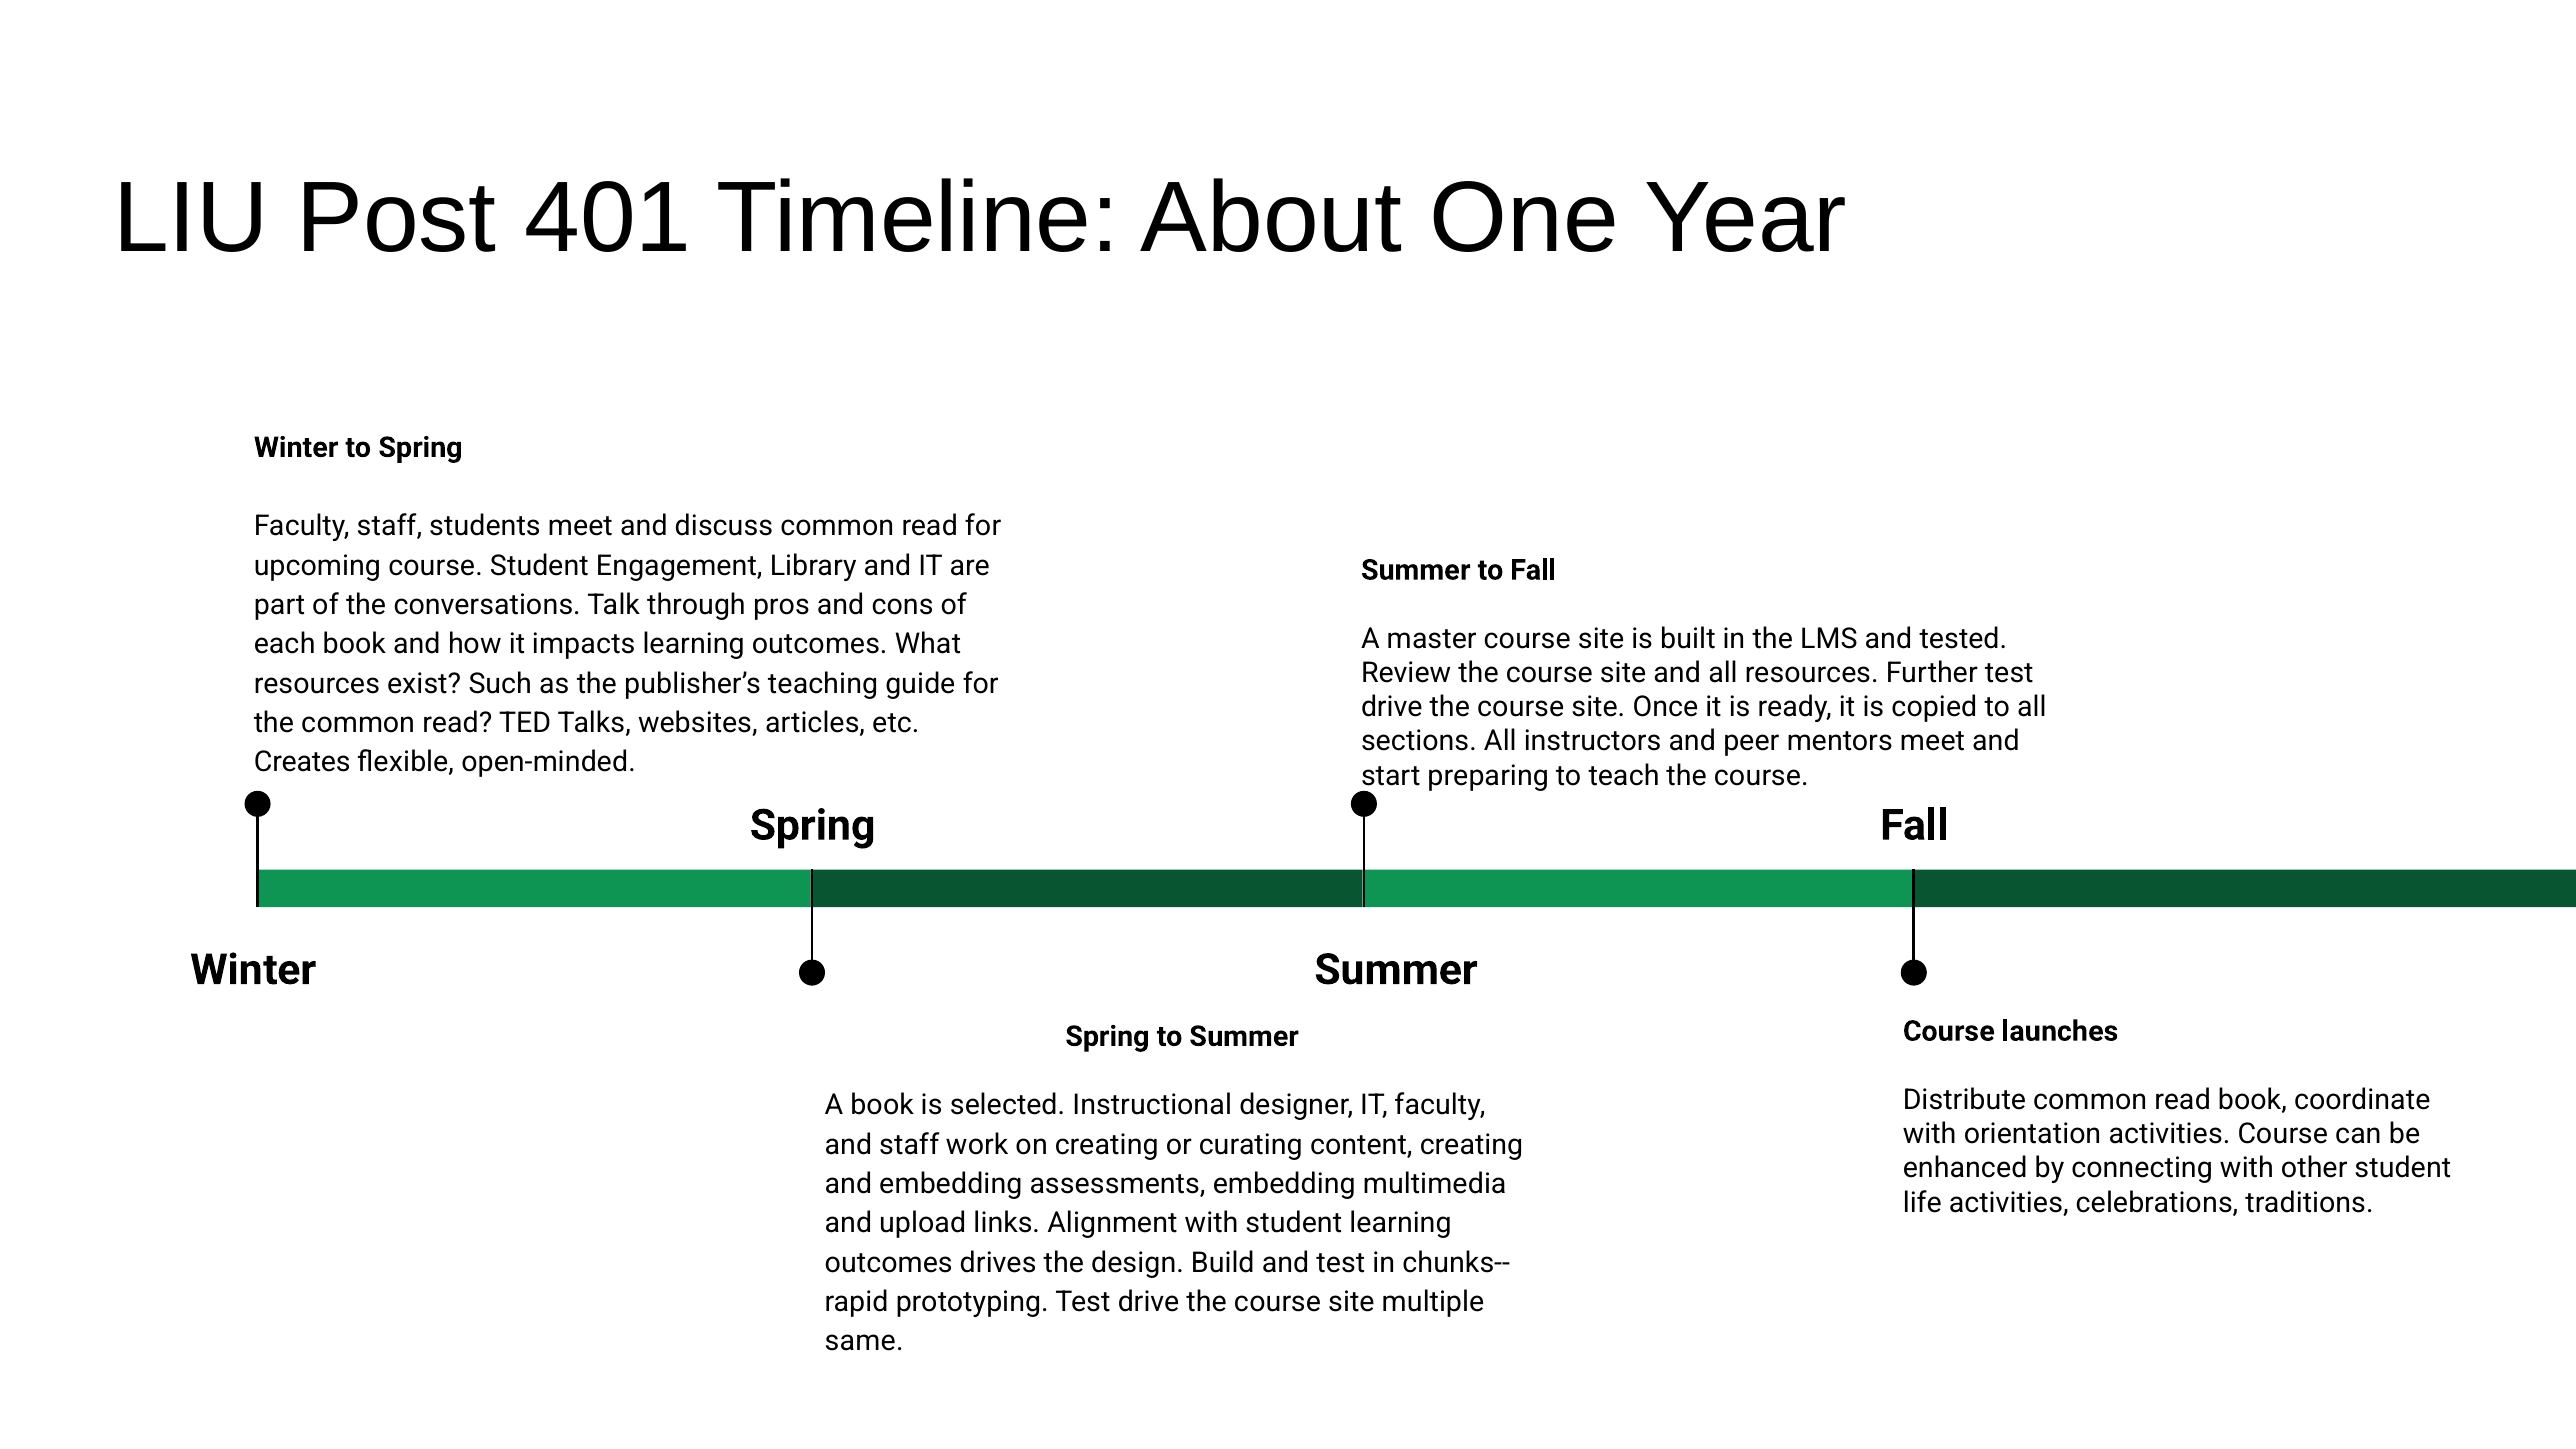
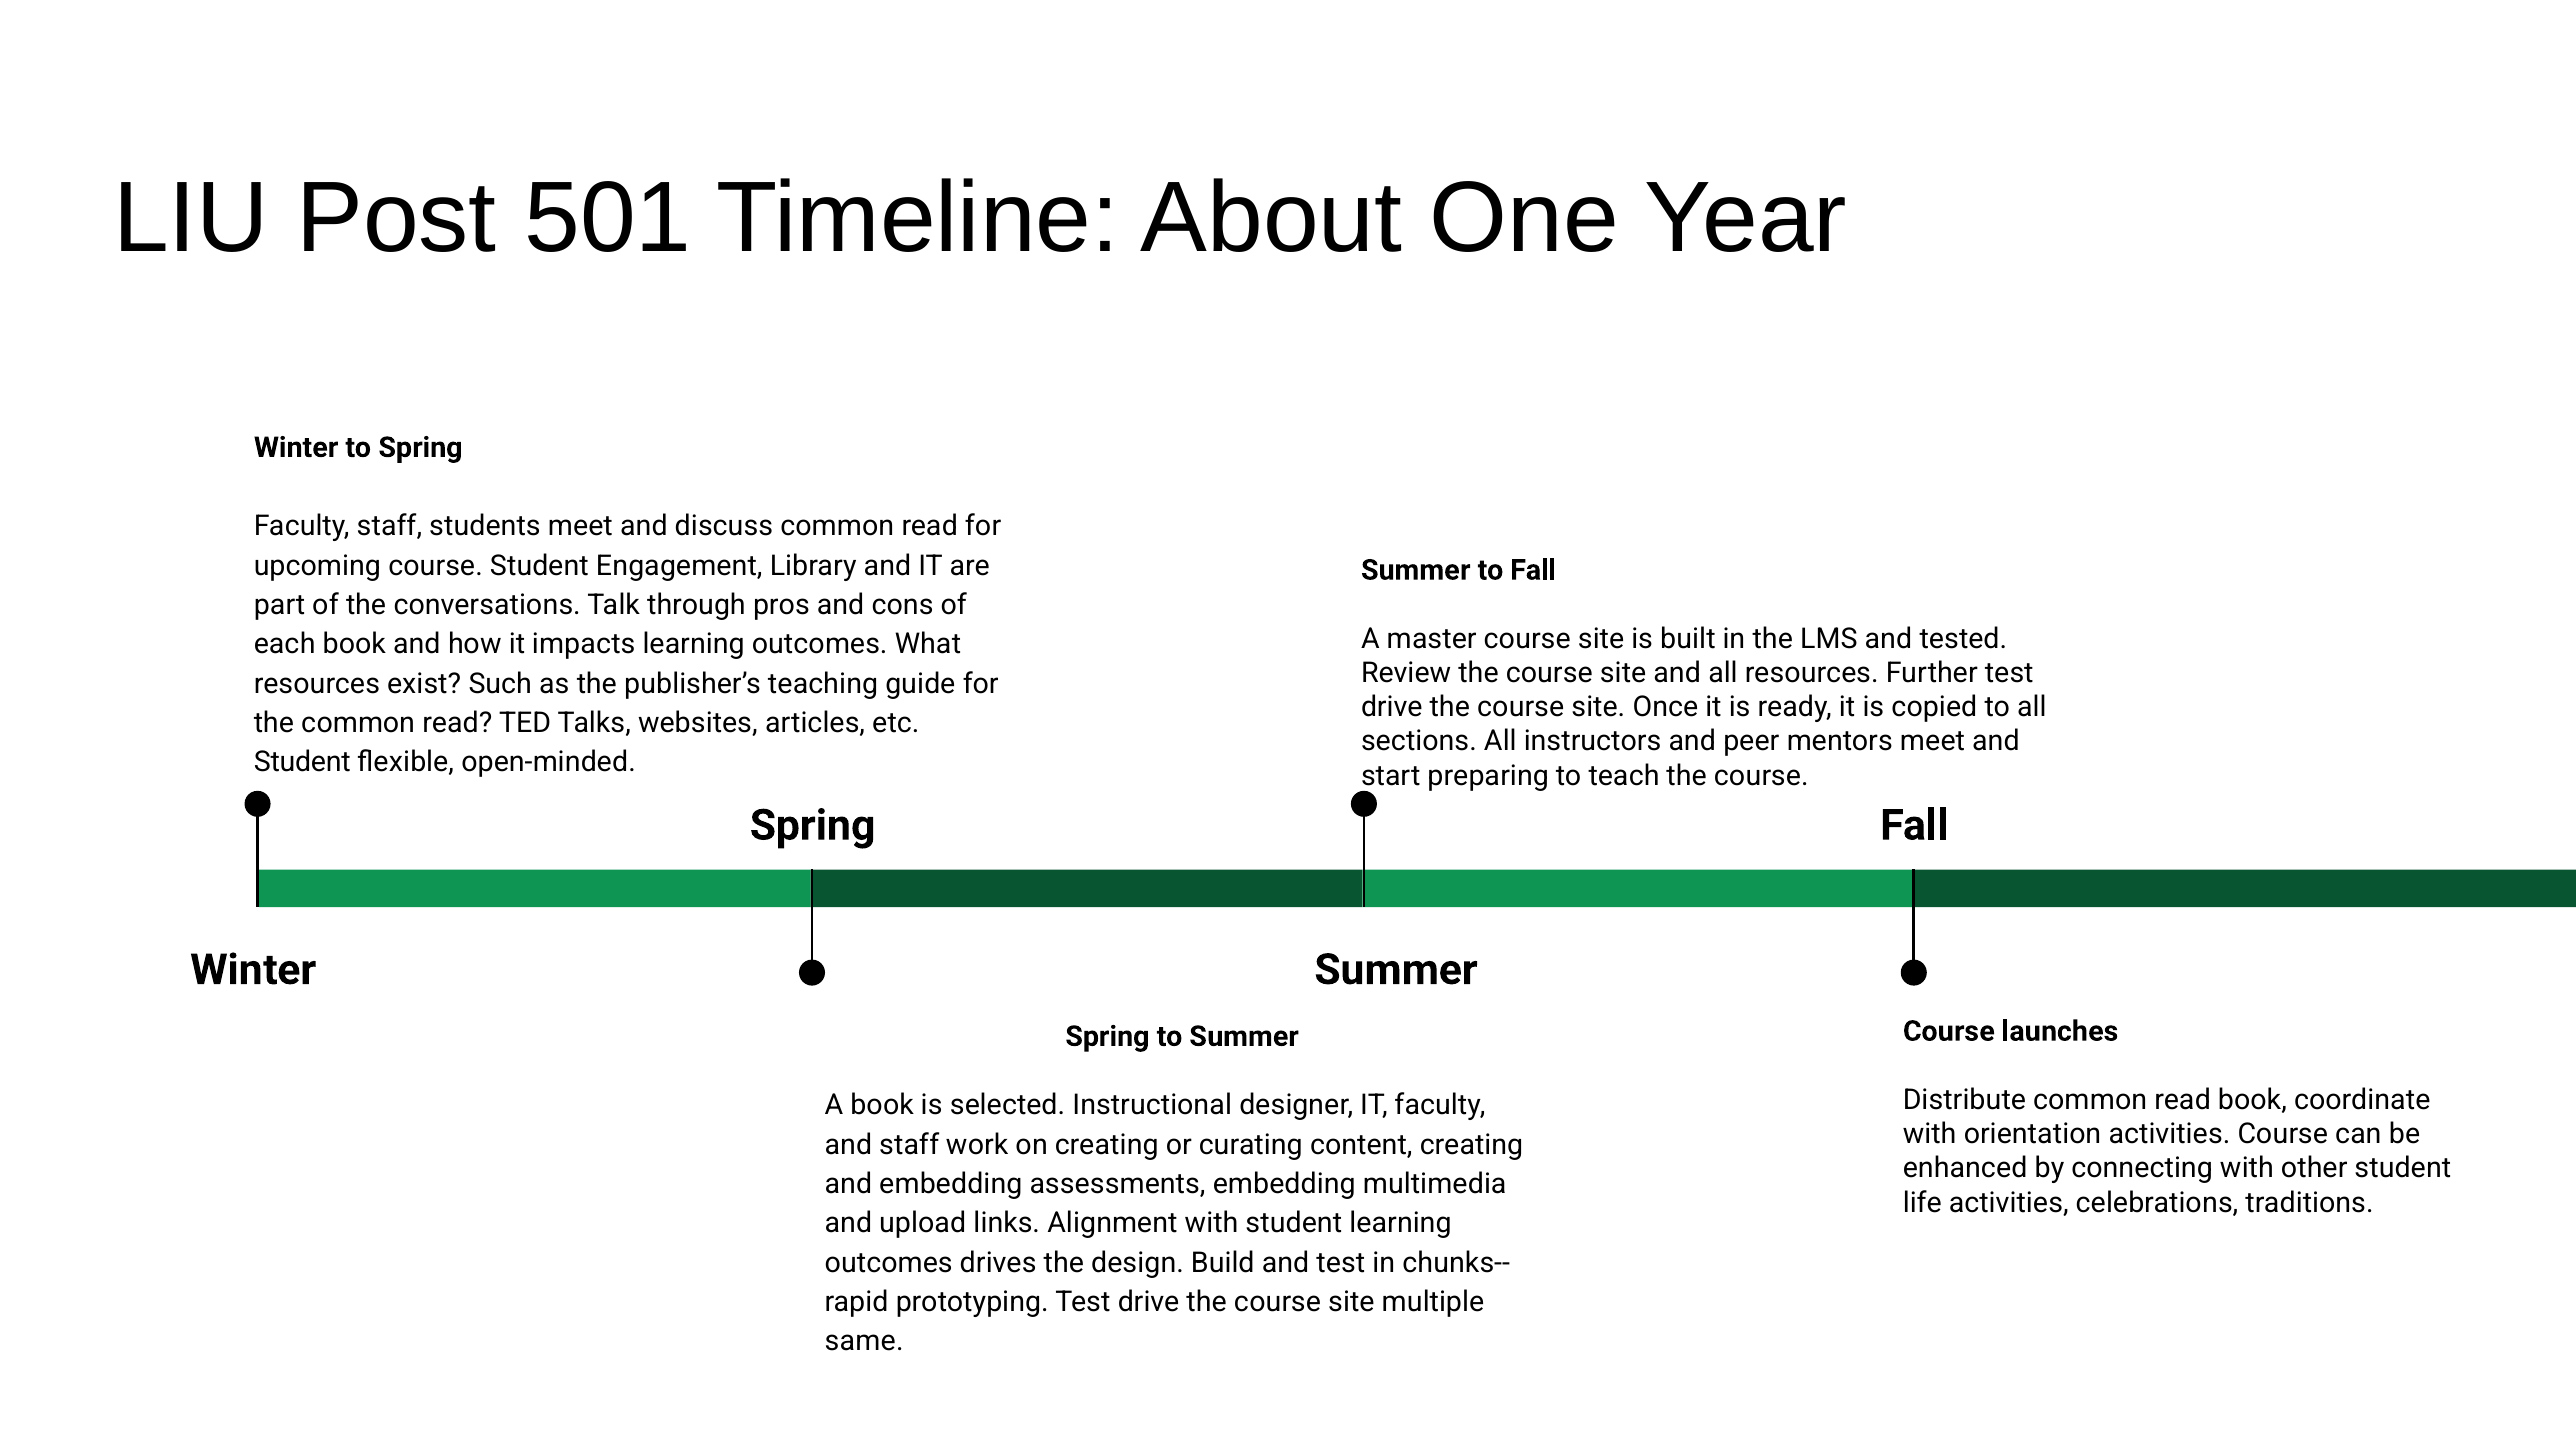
401: 401 -> 501 (608, 218)
Creates: Creates -> Student (302, 762)
